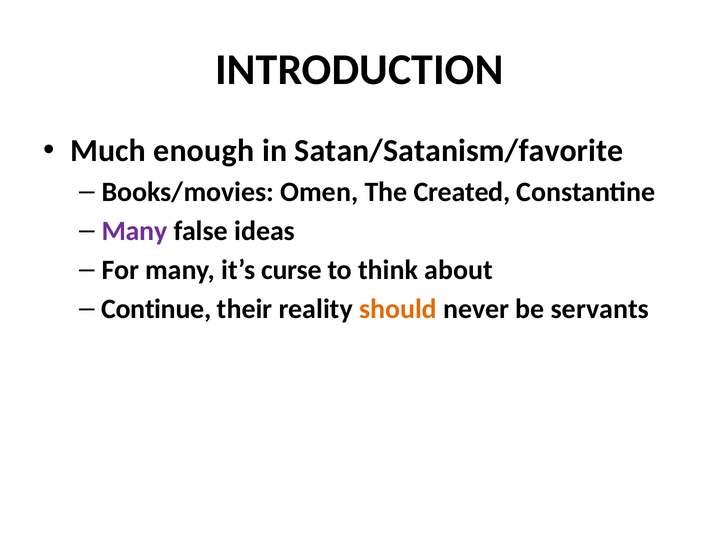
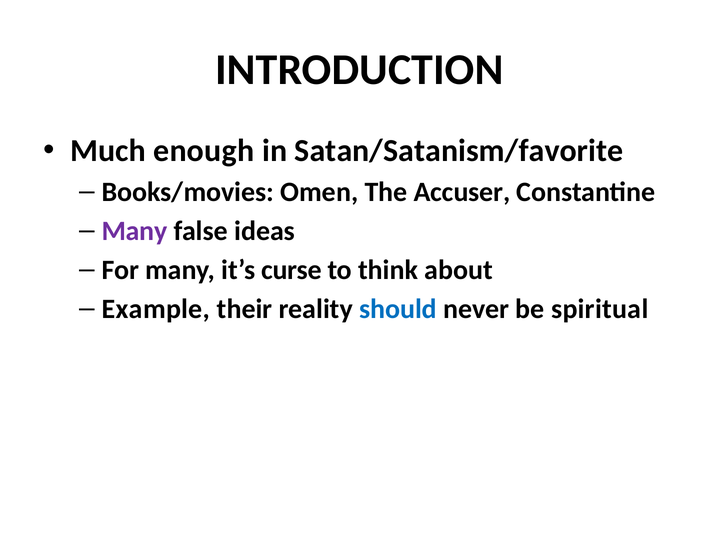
Created: Created -> Accuser (462, 192)
Continue: Continue -> Example (156, 309)
should colour: orange -> blue (398, 309)
servants: servants -> spiritual (600, 309)
